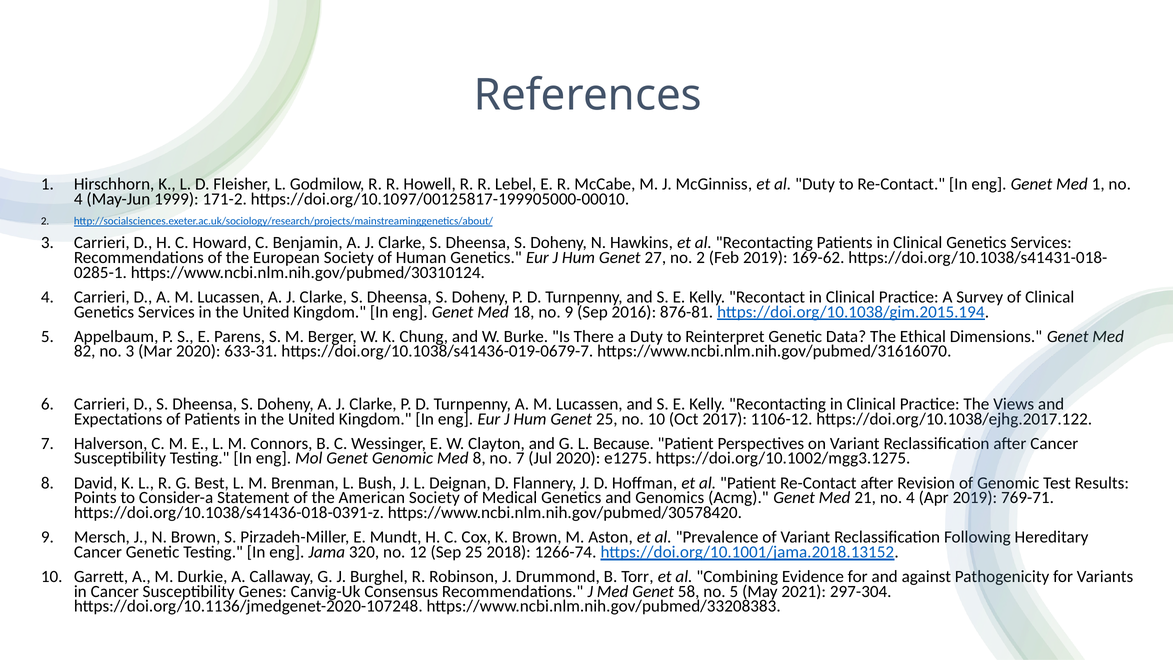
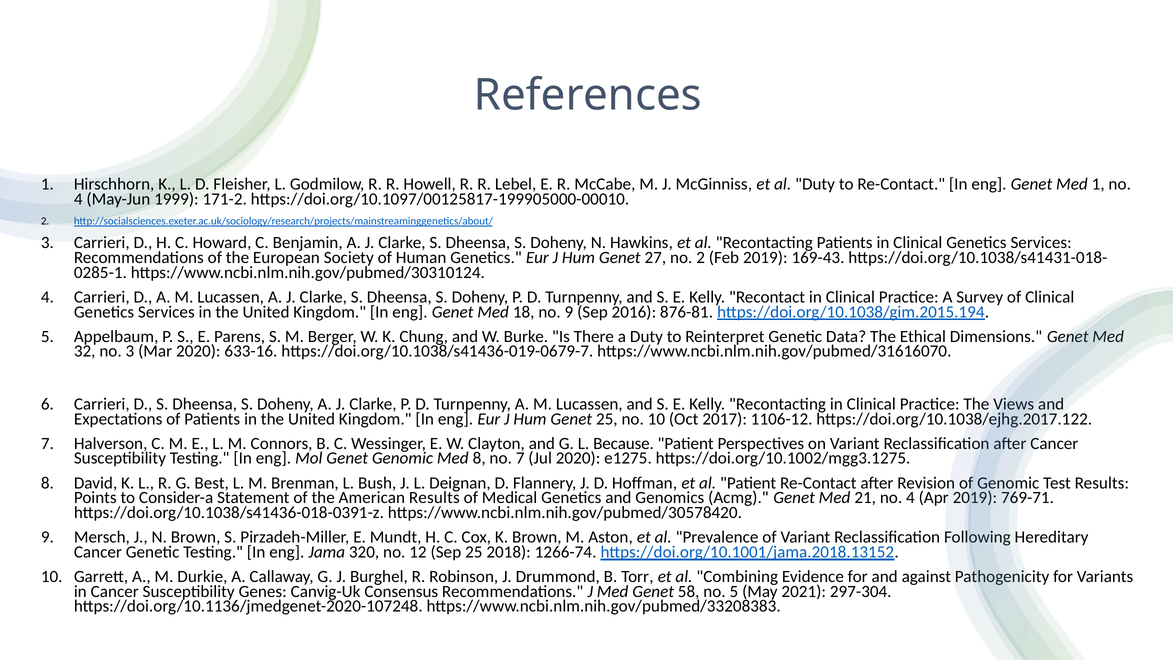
169-62: 169-62 -> 169-43 (818, 258)
82: 82 -> 32 (85, 351)
633-31: 633-31 -> 633-16 (251, 351)
American Society: Society -> Results (434, 498)
